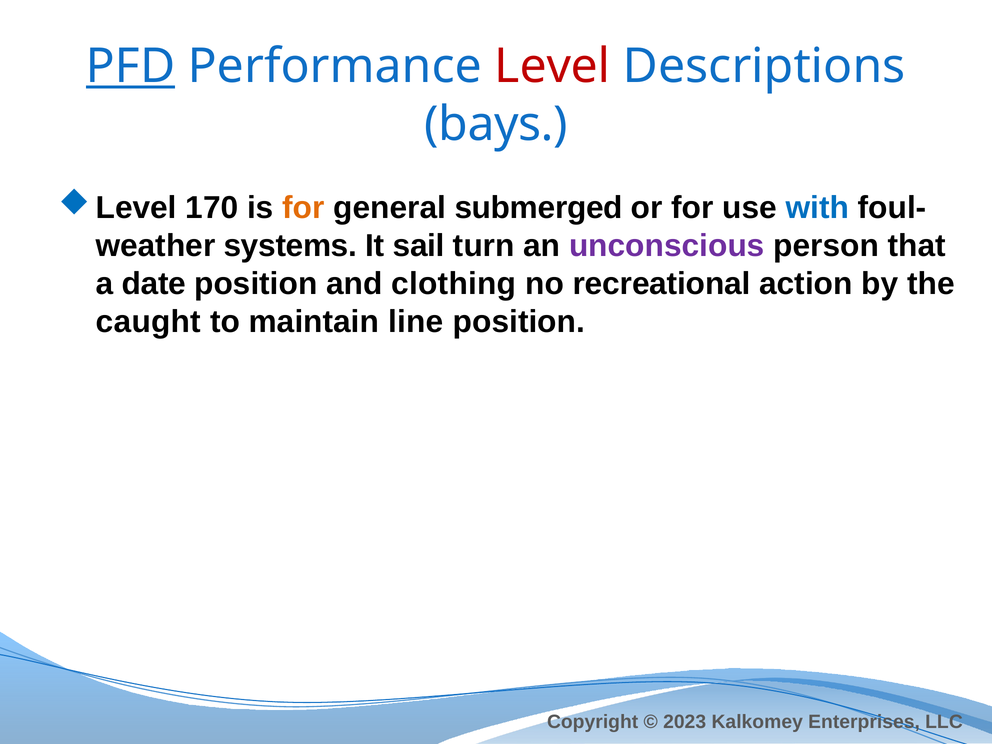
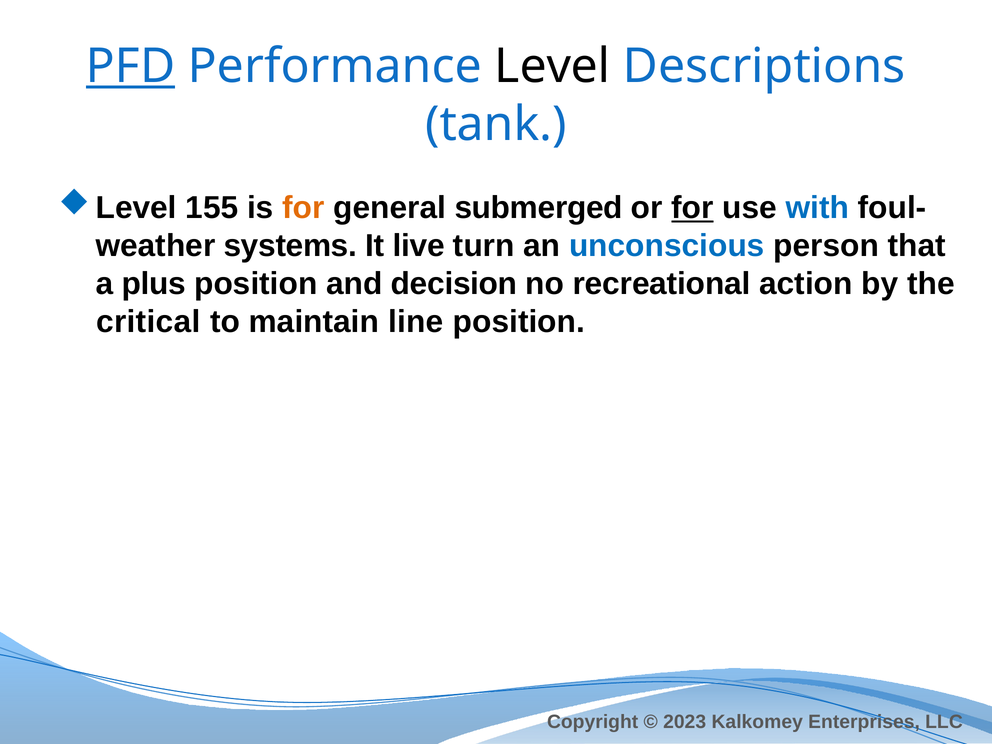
Level colour: red -> black (552, 66)
bays: bays -> tank (496, 124)
170: 170 -> 155 (212, 208)
for underline: none -> present (692, 208)
sail: sail -> live (419, 246)
unconscious colour: purple -> blue (667, 246)
date: date -> plus (154, 284)
clothing: clothing -> decision (454, 284)
caught: caught -> critical (148, 322)
